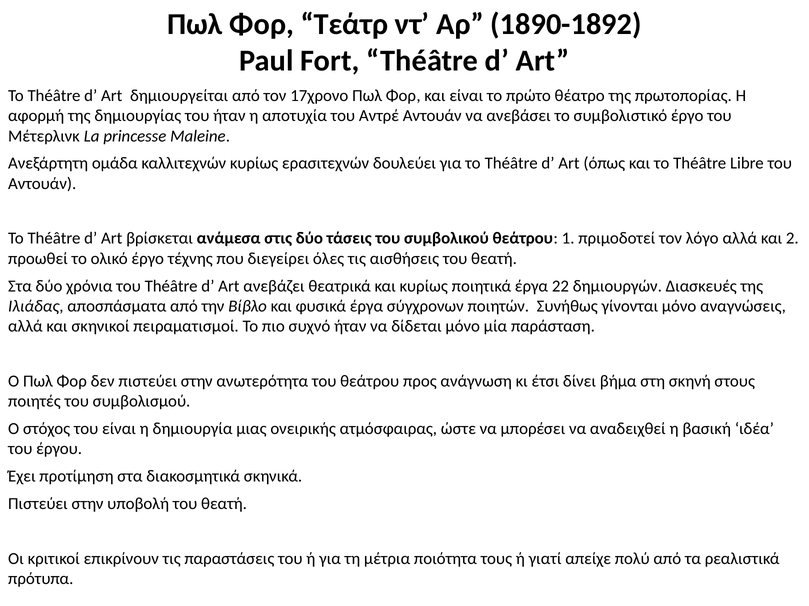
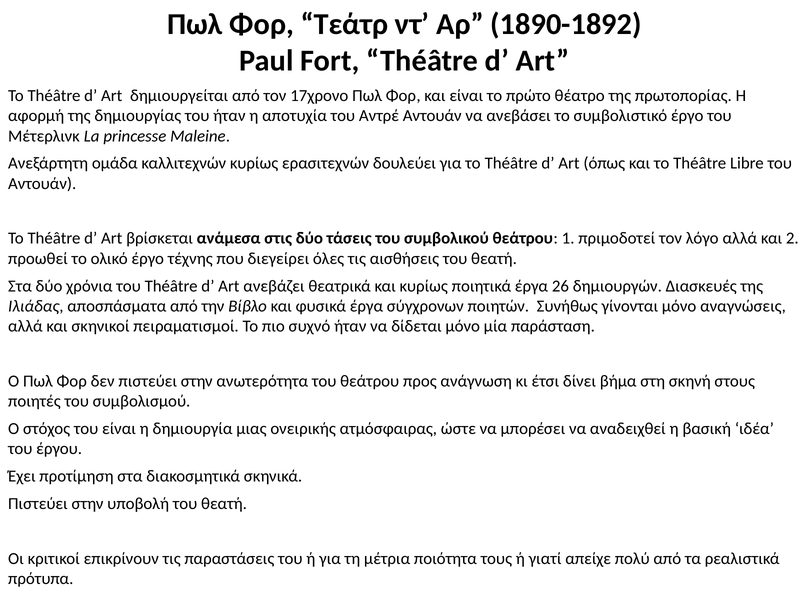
22: 22 -> 26 (560, 286)
